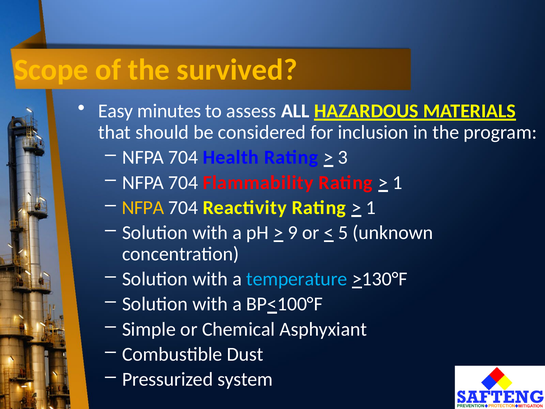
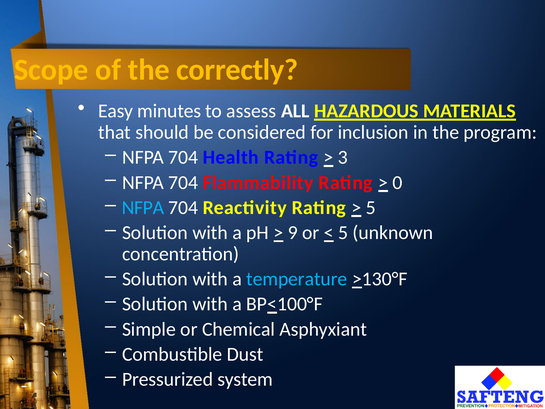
survived: survived -> correctly (237, 70)
1: 1 -> 0 (397, 182)
NFPA colour: yellow -> light blue (143, 207)
1: 1 -> 5 (371, 207)
